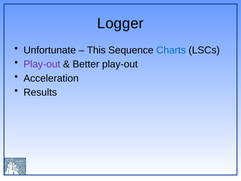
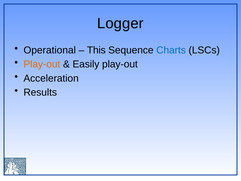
Unfortunate: Unfortunate -> Operational (50, 50)
Play-out colour: purple -> orange (42, 64)
Better: Better -> Easily (86, 64)
